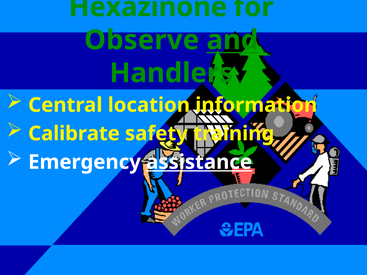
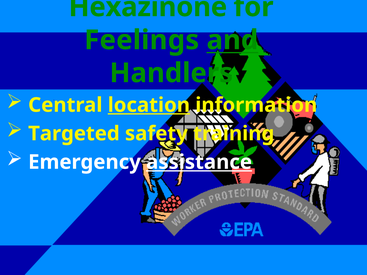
Observe: Observe -> Feelings (142, 40)
location underline: none -> present (149, 105)
Calibrate: Calibrate -> Targeted (74, 134)
